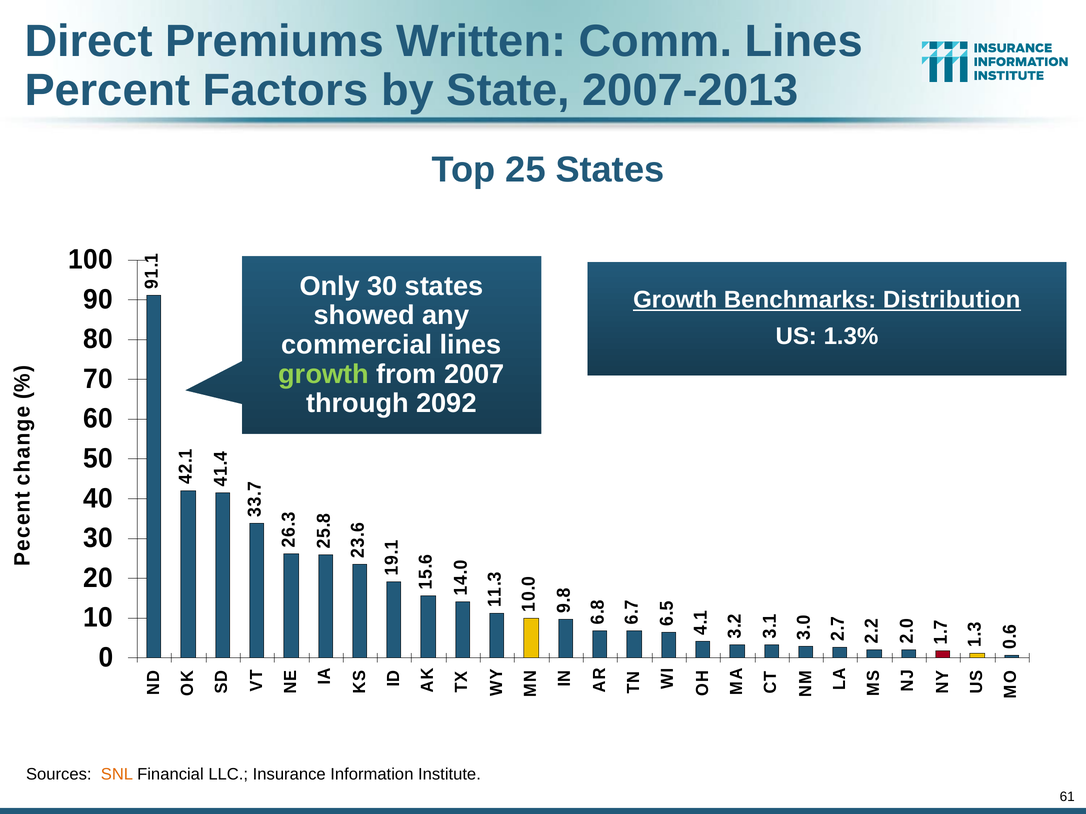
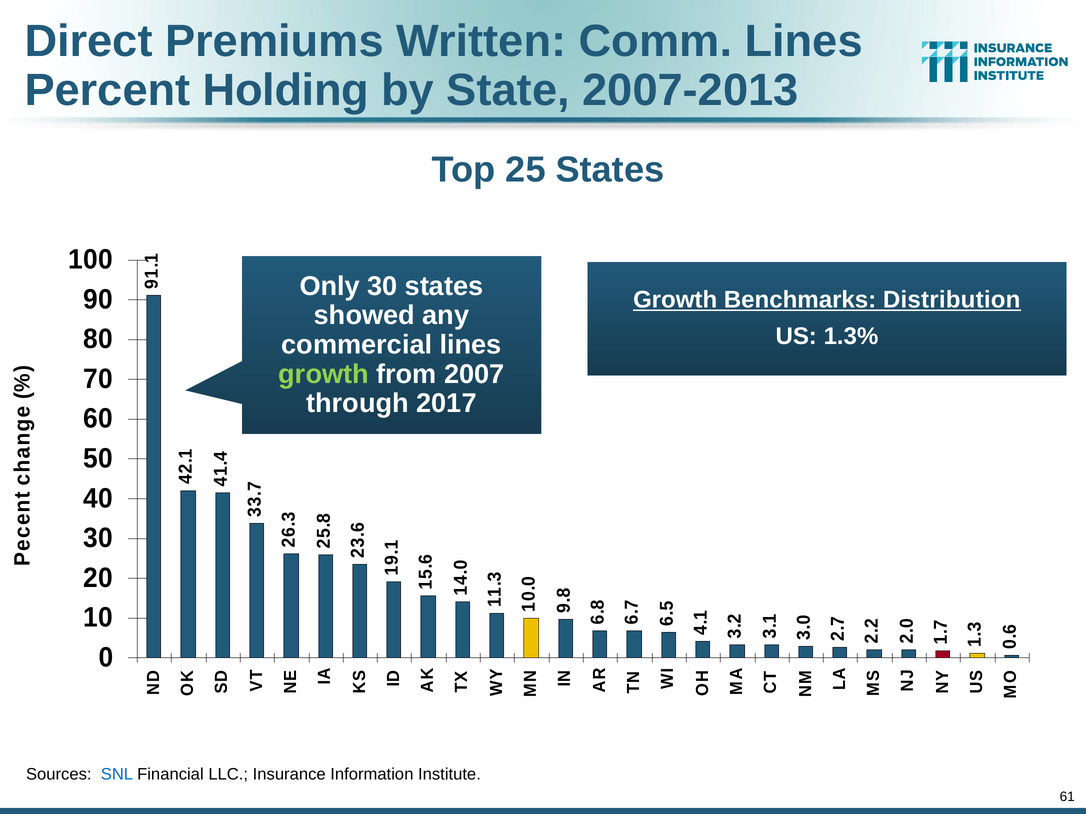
Factors: Factors -> Holding (286, 90)
2092: 2092 -> 2017 (446, 404)
SNL colour: orange -> blue (117, 775)
